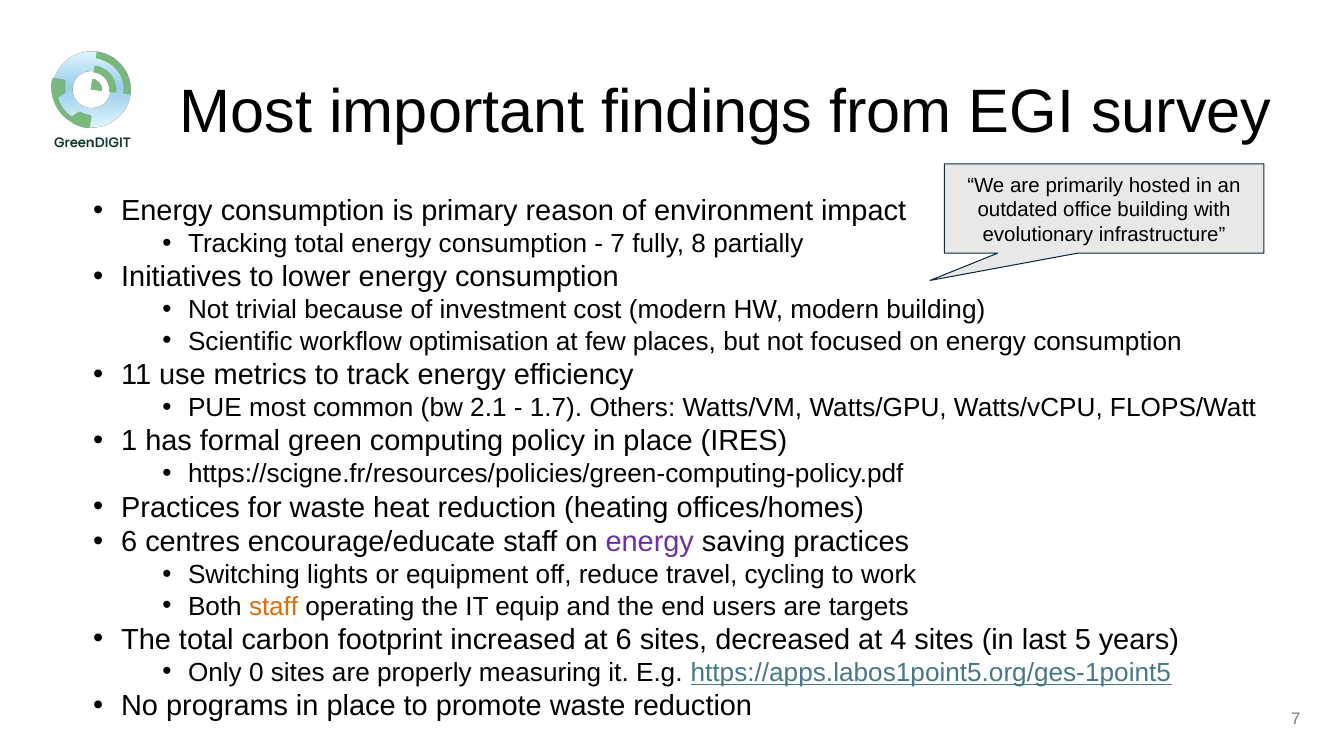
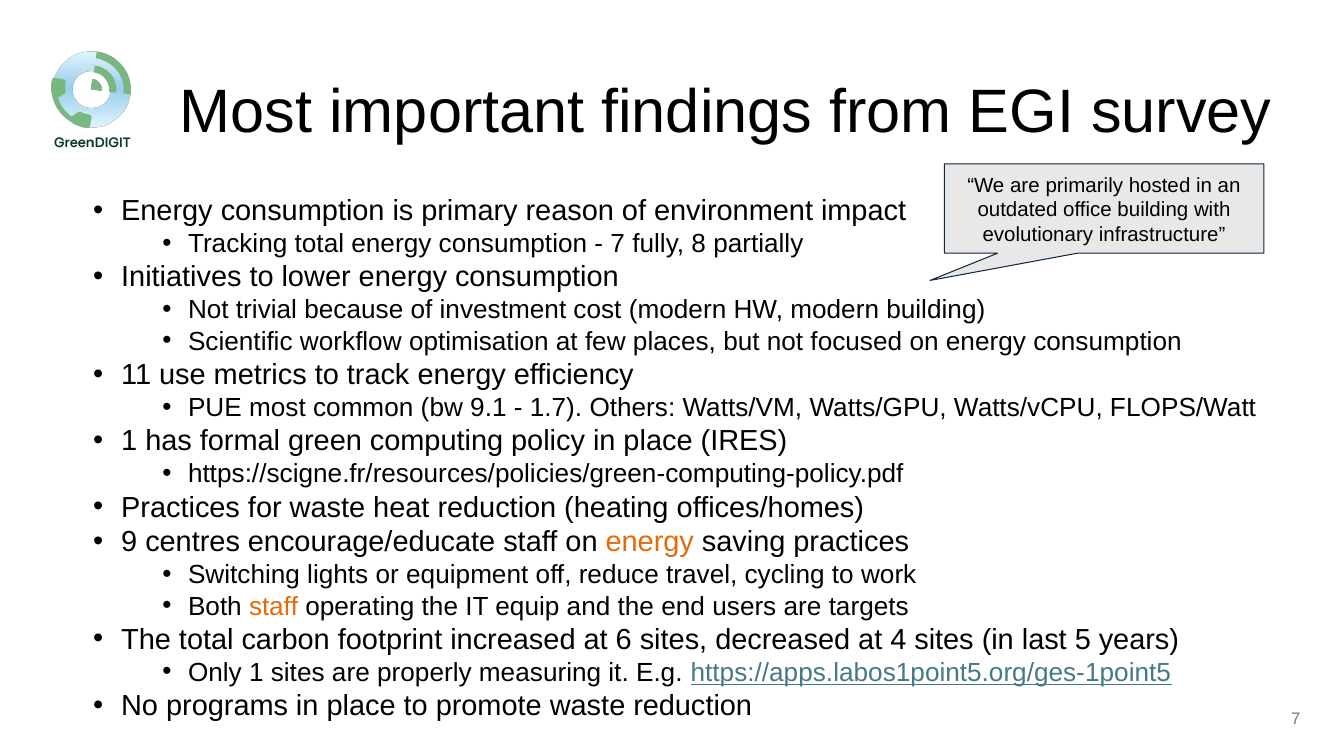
2.1: 2.1 -> 9.1 (488, 408)
6: 6 -> 9 (129, 542)
energy colour: purple -> orange (650, 542)
Only 0: 0 -> 1 (256, 672)
